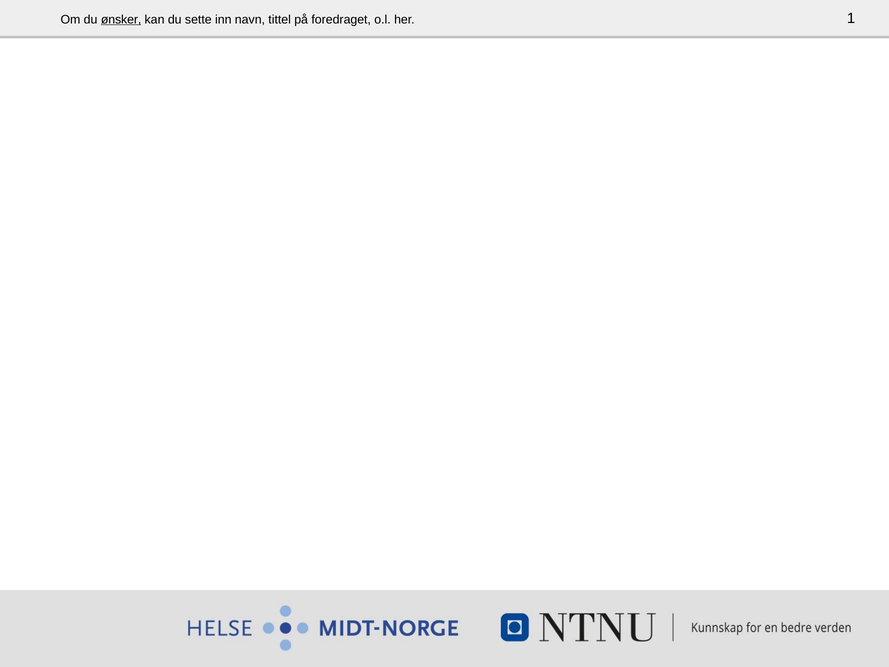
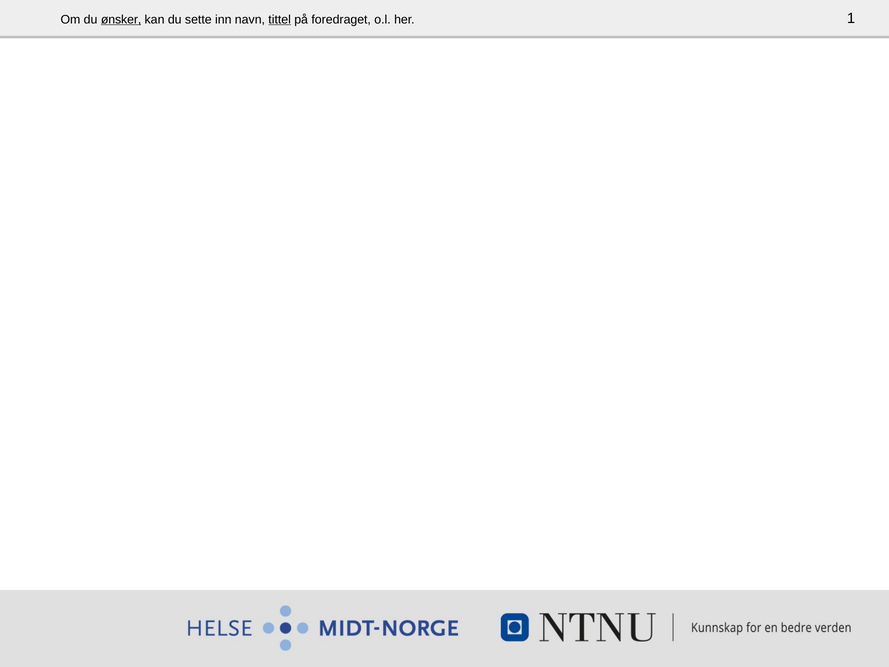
tittel underline: none -> present (280, 20)
